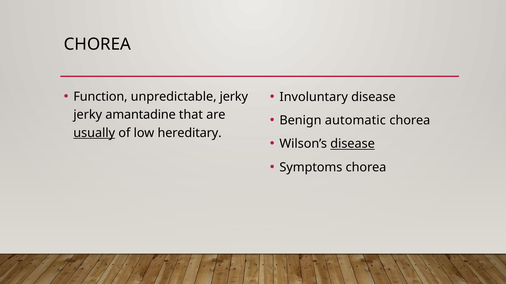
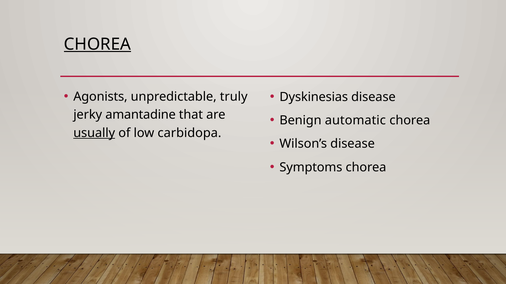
CHOREA underline: none -> present (97, 44)
Function: Function -> Agonists (100, 97)
unpredictable jerky: jerky -> truly (234, 97)
Involuntary: Involuntary -> Dyskinesias (314, 97)
hereditary: hereditary -> carbidopa (189, 133)
disease underline: present -> none (353, 144)
